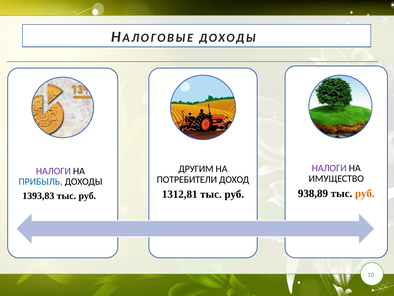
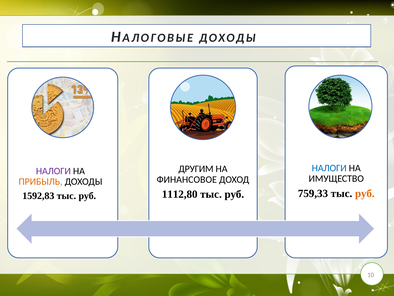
НАЛОГИ colour: purple -> blue (329, 168)
ПОТРЕБИТЕЛИ: ПОТРЕБИТЕЛИ -> ФИНАНСОВОЕ (187, 179)
ПРИБЫЛЬ colour: blue -> orange (41, 181)
938,89: 938,89 -> 759,33 (313, 193)
1312,81: 1312,81 -> 1112,80 (180, 194)
1393,83: 1393,83 -> 1592,83 (38, 195)
